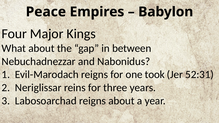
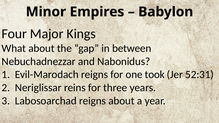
Peace: Peace -> Minor (46, 12)
